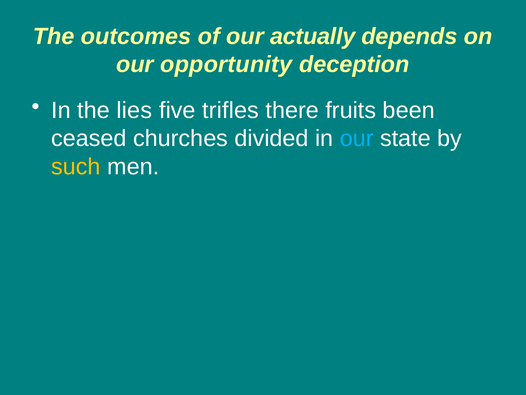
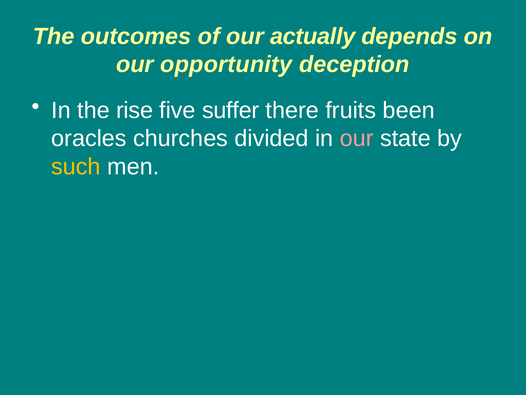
lies: lies -> rise (135, 110)
trifles: trifles -> suffer (231, 110)
ceased: ceased -> oracles (89, 138)
our colour: light blue -> pink (357, 138)
